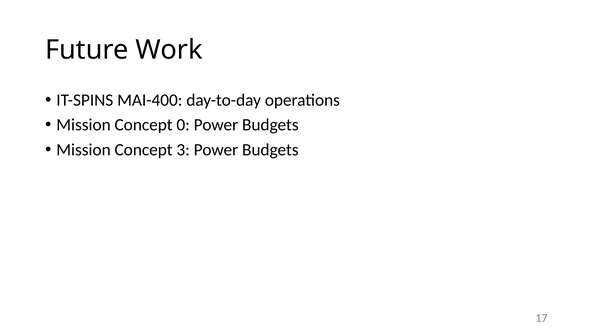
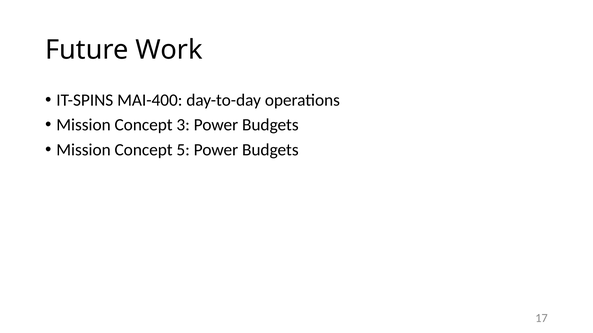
0: 0 -> 3 (183, 125)
3: 3 -> 5 (183, 150)
